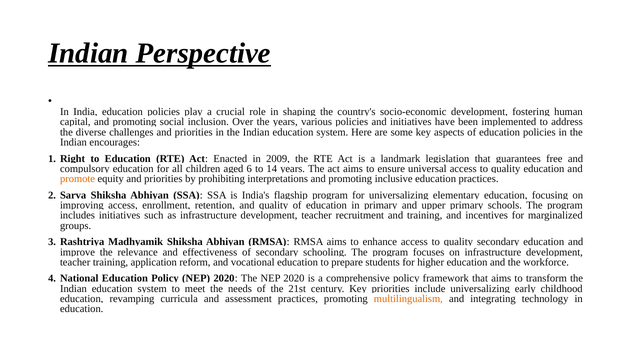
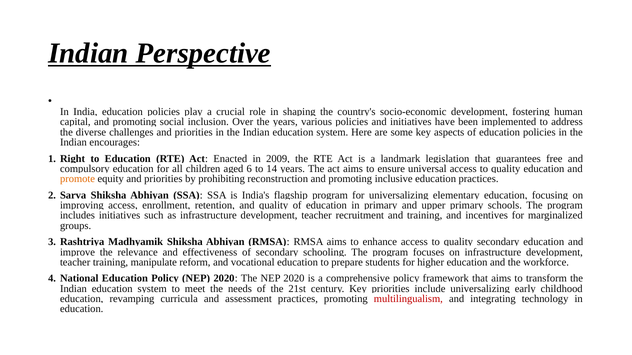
interpretations: interpretations -> reconstruction (278, 179)
application: application -> manipulate (154, 263)
multilingualism colour: orange -> red (408, 299)
